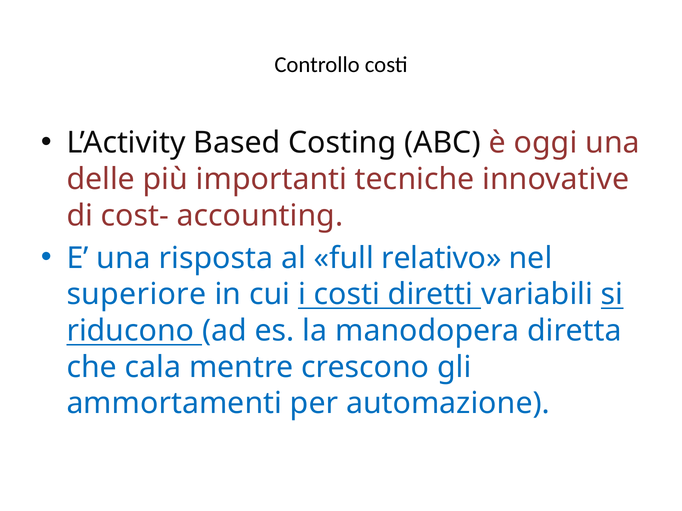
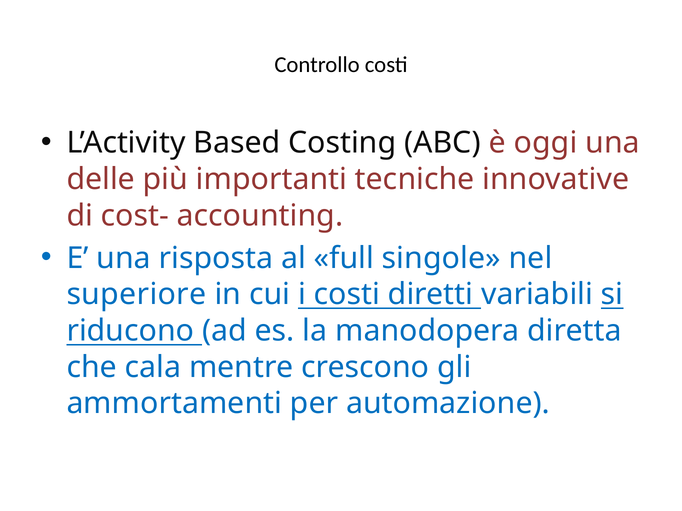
relativo: relativo -> singole (441, 258)
